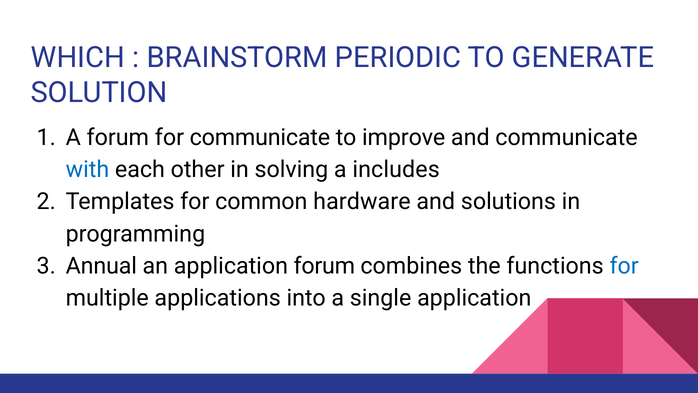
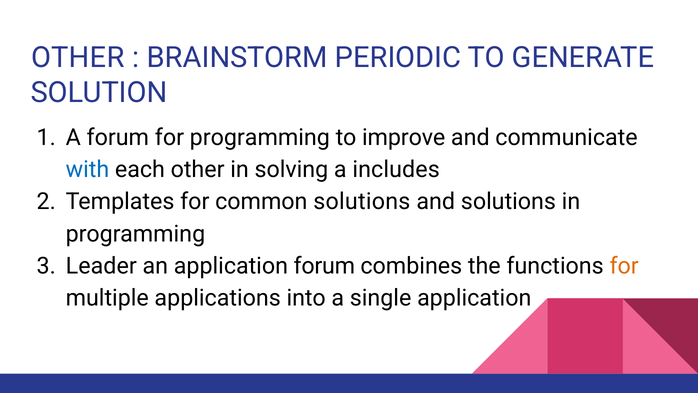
WHICH: WHICH -> OTHER (78, 58)
for communicate: communicate -> programming (260, 137)
common hardware: hardware -> solutions (362, 202)
Annual: Annual -> Leader (101, 266)
for colour: blue -> orange (624, 266)
